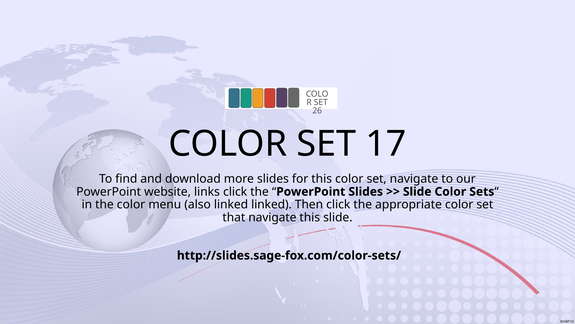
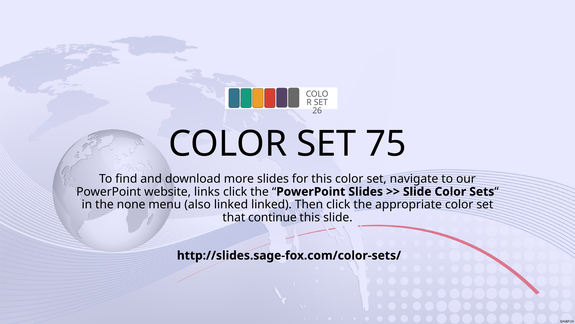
17: 17 -> 75 (386, 144)
the color: color -> none (131, 204)
that navigate: navigate -> continue (272, 217)
